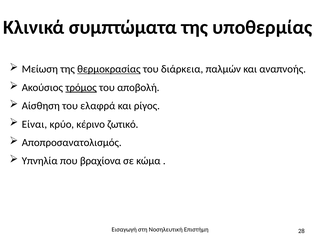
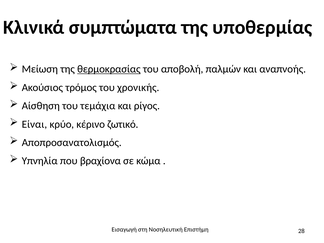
διάρκεια: διάρκεια -> αποβολή (182, 69)
τρόμος underline: present -> none (81, 87)
αποβολή: αποβολή -> χρονικής (138, 87)
ελαφρά: ελαφρά -> τεμάχια (98, 106)
